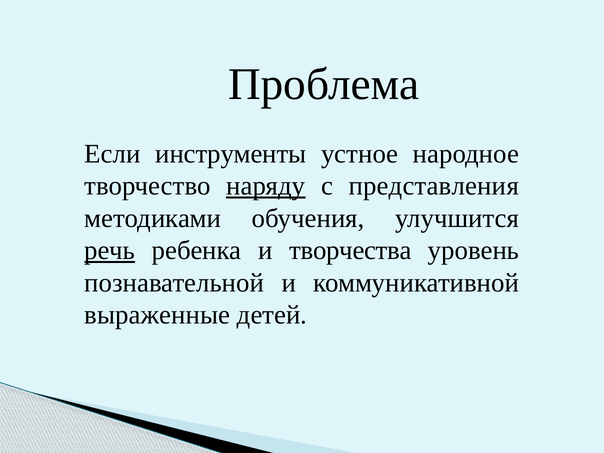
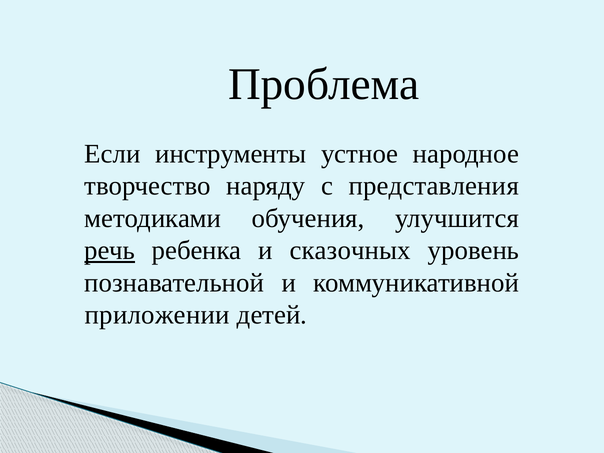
наряду underline: present -> none (266, 186)
творчества: творчества -> сказочных (350, 250)
выраженные: выраженные -> приложении (157, 315)
